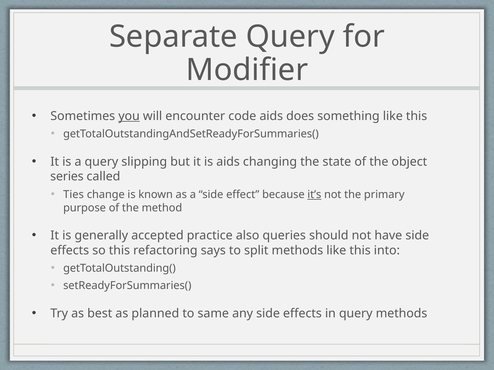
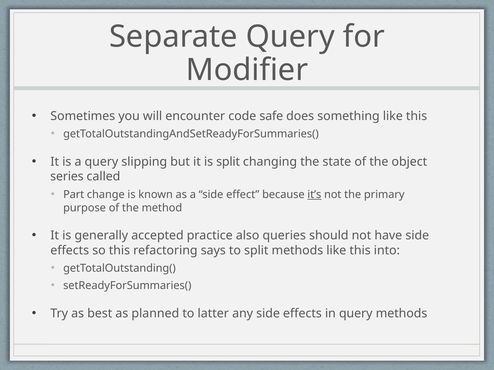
you underline: present -> none (129, 116)
code aids: aids -> safe (271, 116)
is aids: aids -> split (228, 162)
Ties: Ties -> Part (74, 195)
same: same -> latter (213, 314)
